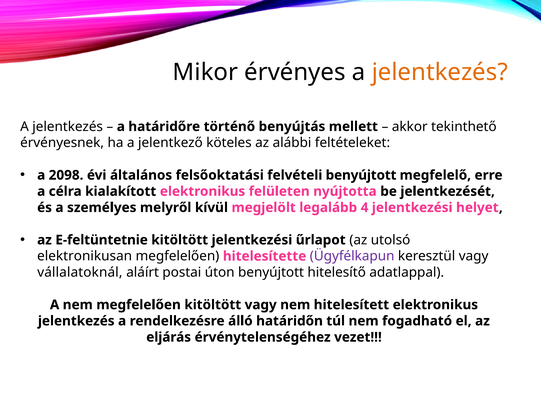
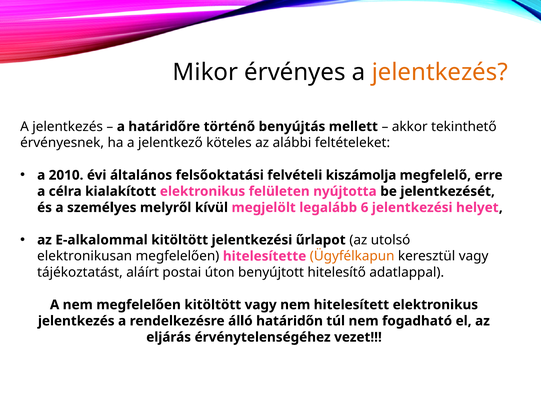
2098: 2098 -> 2010 (66, 175)
felvételi benyújtott: benyújtott -> kiszámolja (361, 175)
4: 4 -> 6 (365, 208)
E-feltüntetnie: E-feltüntetnie -> E-alkalommal (102, 240)
Ügyfélkapun colour: purple -> orange (352, 257)
vállalatoknál: vállalatoknál -> tájékoztatást (80, 273)
